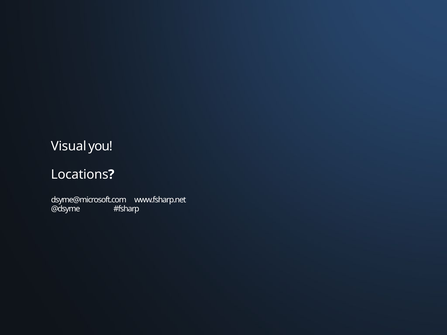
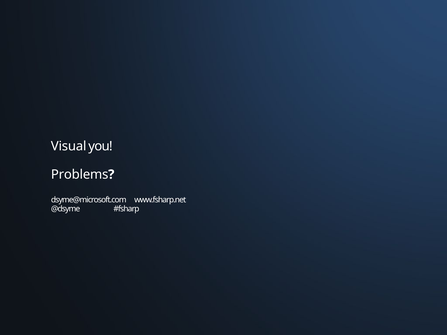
Locations: Locations -> Problems (80, 175)
